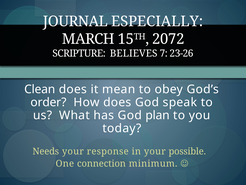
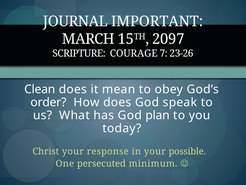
ESPECIALLY: ESPECIALLY -> IMPORTANT (157, 21)
2072: 2072 -> 2097 (168, 39)
BELIEVES: BELIEVES -> COURAGE (134, 53)
Needs: Needs -> Christ (46, 151)
connection: connection -> persecuted (101, 163)
